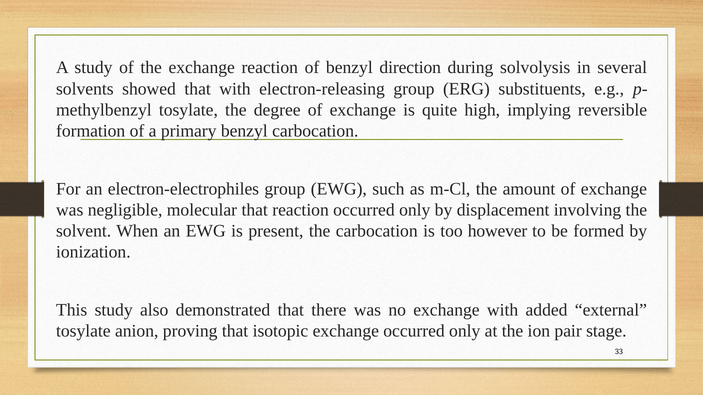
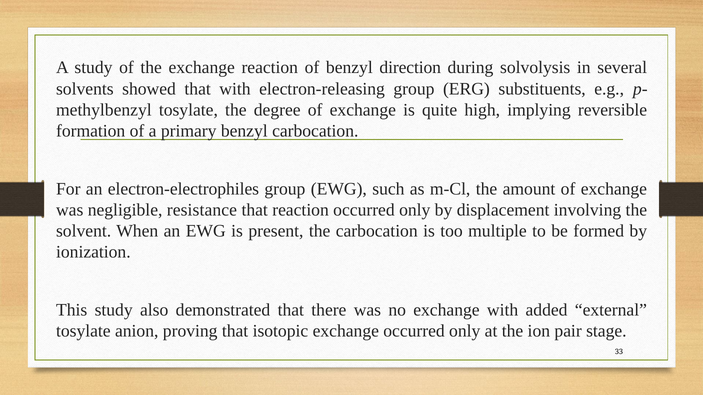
molecular: molecular -> resistance (202, 210)
however: however -> multiple (497, 231)
